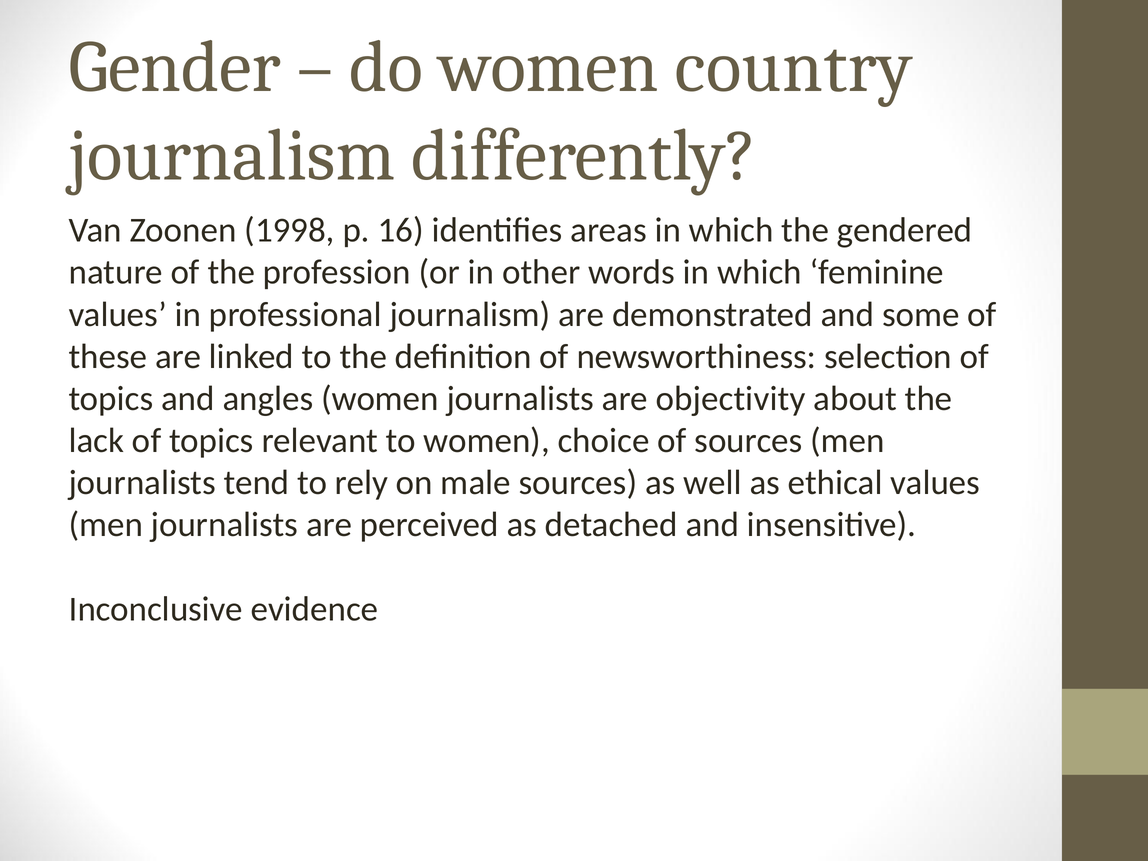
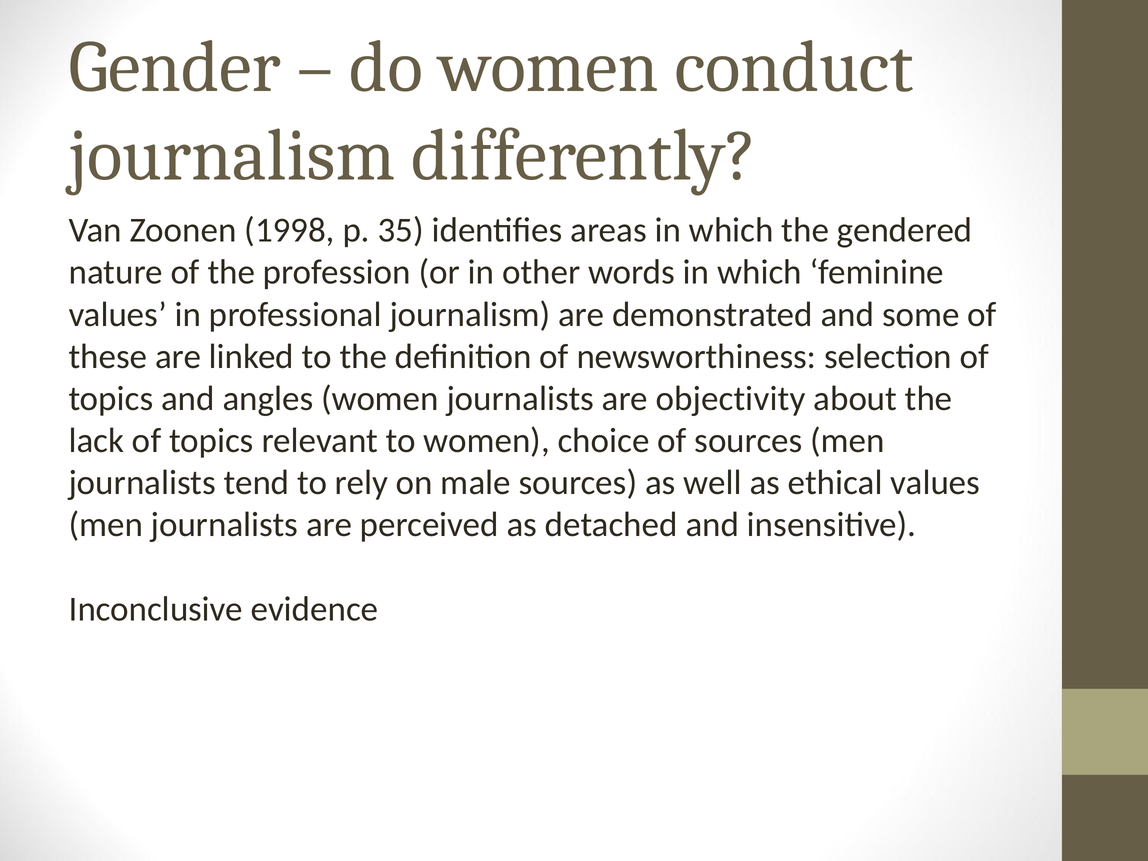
country: country -> conduct (794, 67)
16: 16 -> 35 (401, 230)
